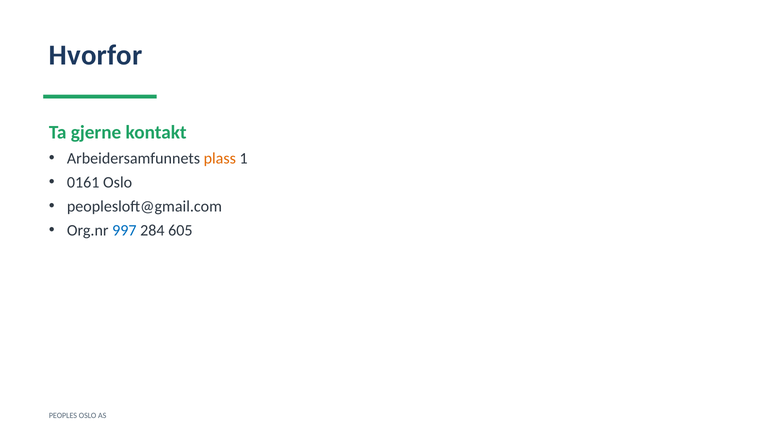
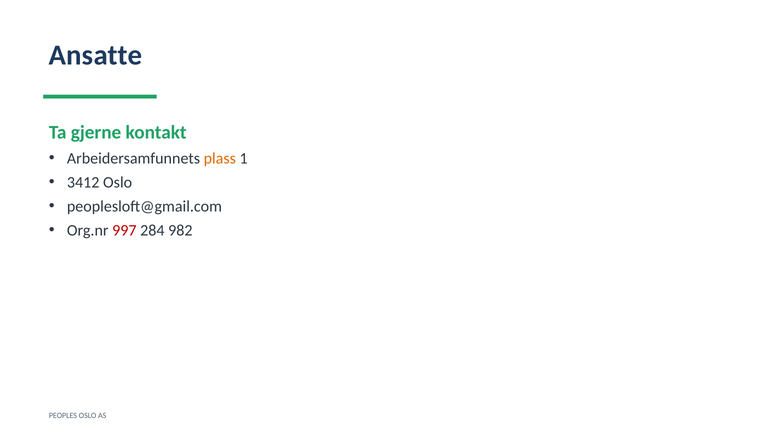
Hvorfor: Hvorfor -> Ansatte (96, 55)
0161: 0161 -> 3412 (83, 182)
997 colour: blue -> red (124, 230)
605: 605 -> 982 (180, 230)
